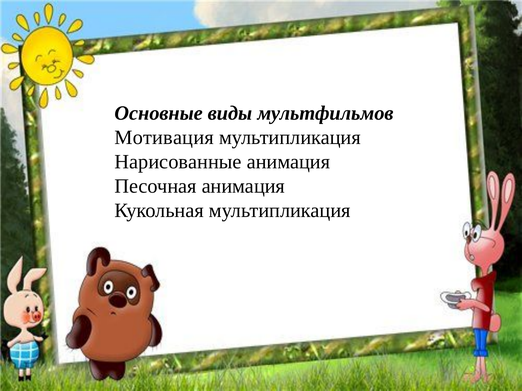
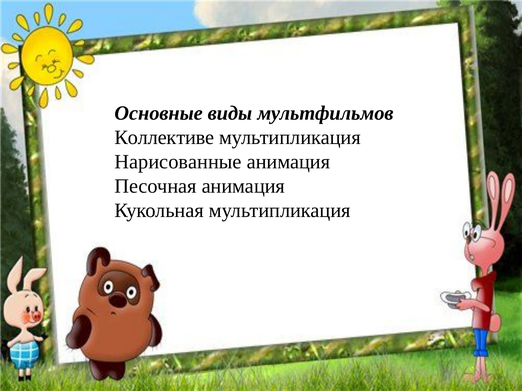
Мотивация: Мотивация -> Коллективе (164, 138)
